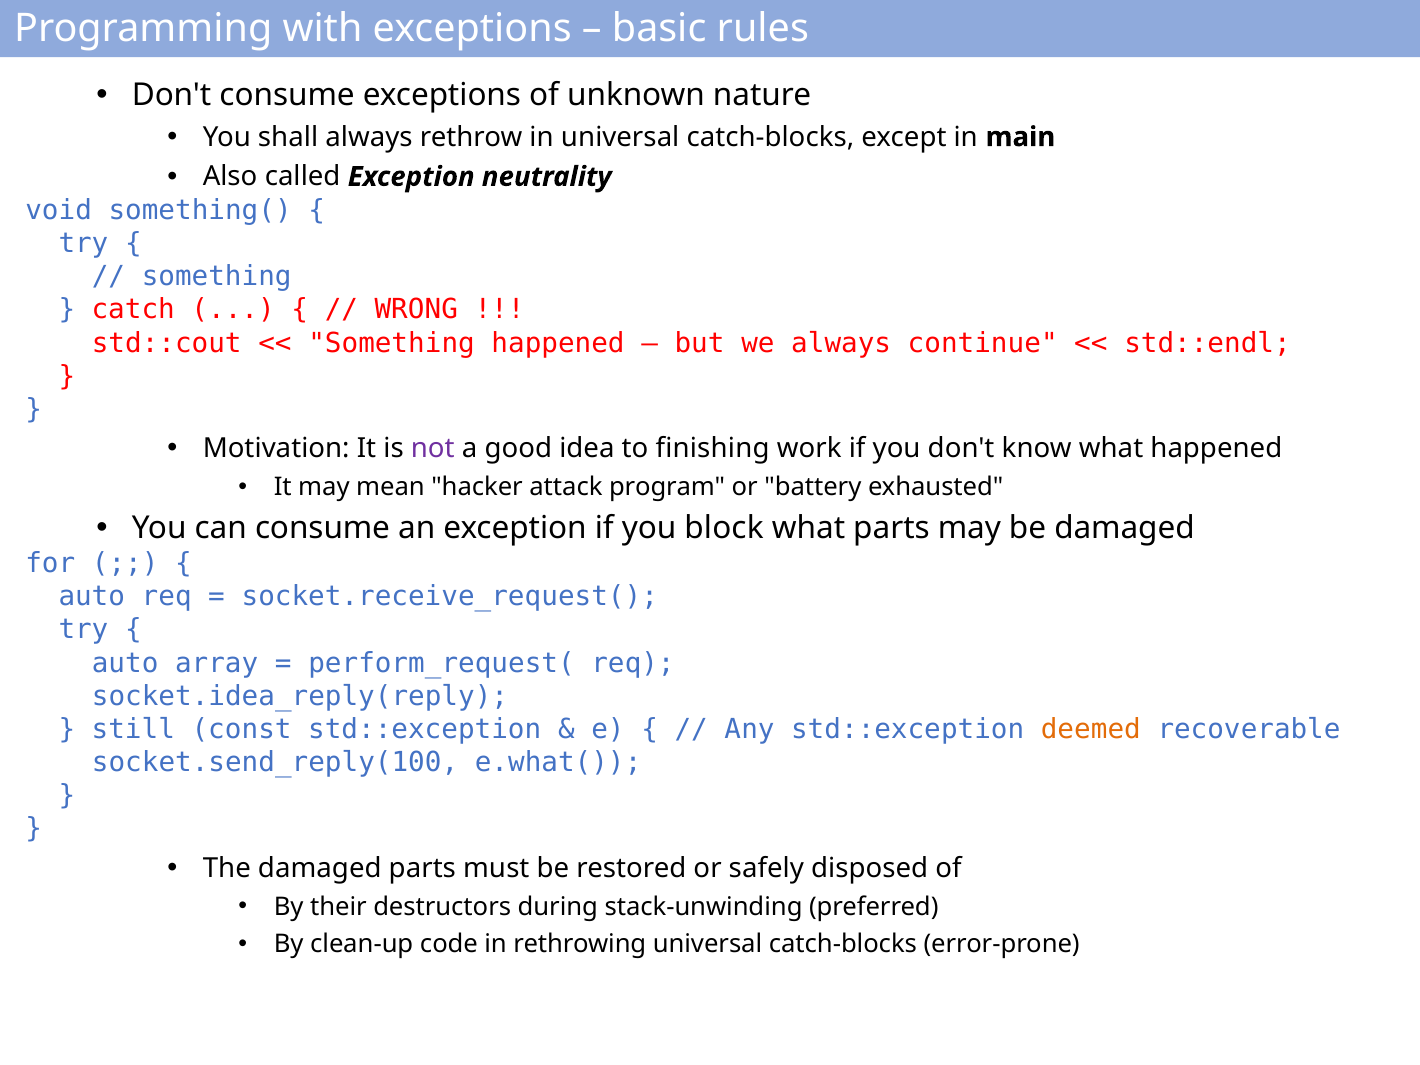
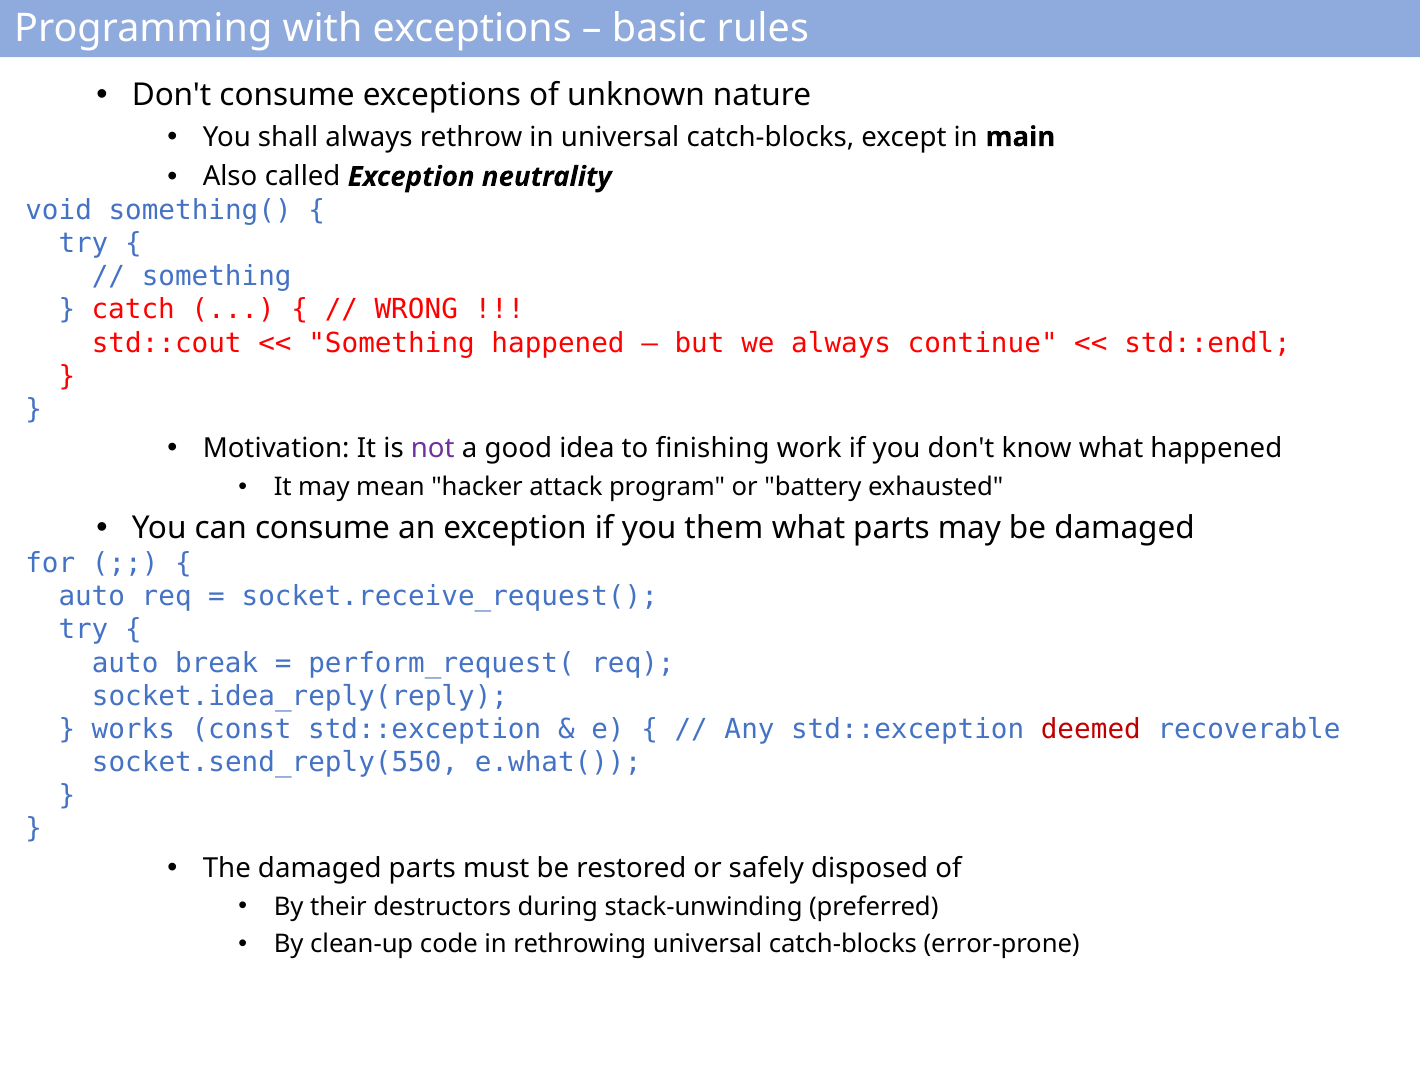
block: block -> them (724, 528)
array: array -> break (217, 663)
still: still -> works (133, 729)
deemed colour: orange -> red (1091, 729)
socket.send_reply(100: socket.send_reply(100 -> socket.send_reply(550 (275, 762)
